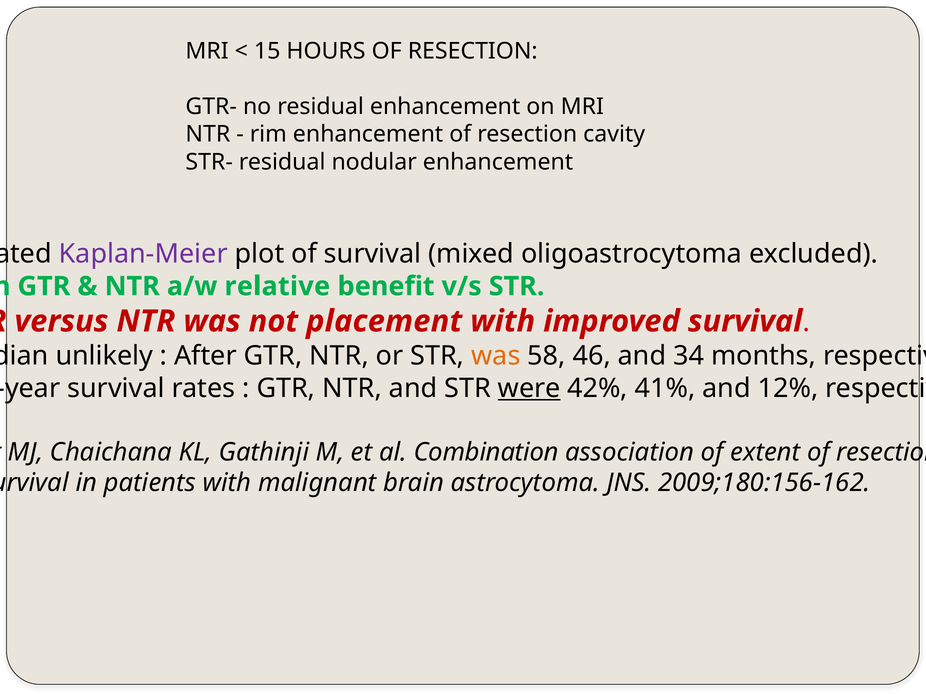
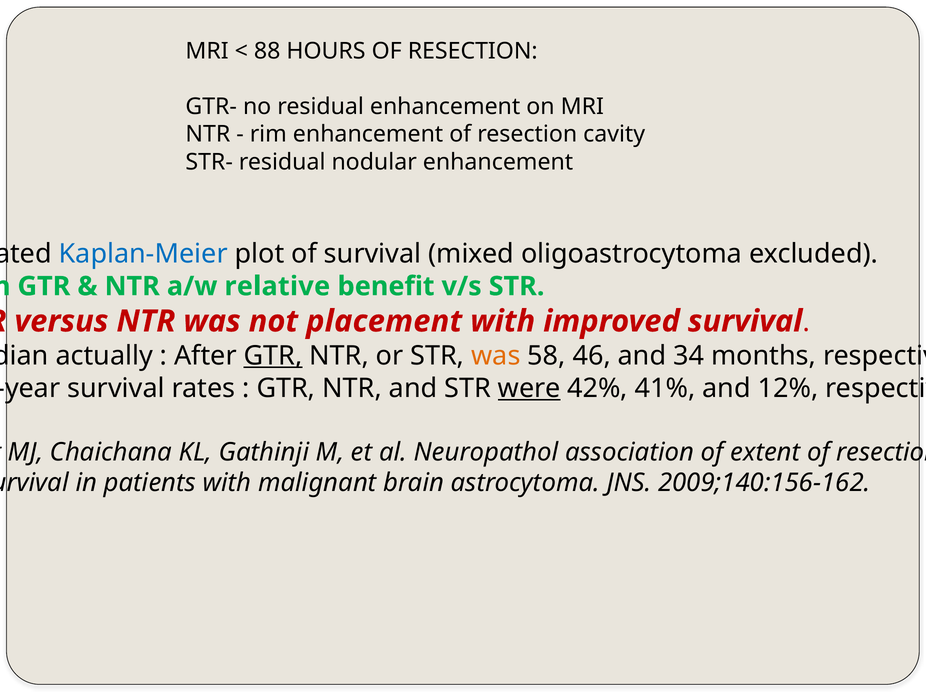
15: 15 -> 88 (267, 51)
Kaplan-Meier colour: purple -> blue (143, 254)
unlikely: unlikely -> actually (104, 356)
GTR underline: none -> present (273, 356)
Combination: Combination -> Neuropathol (486, 452)
2009;180:156-162: 2009;180:156-162 -> 2009;140:156-162 (764, 483)
